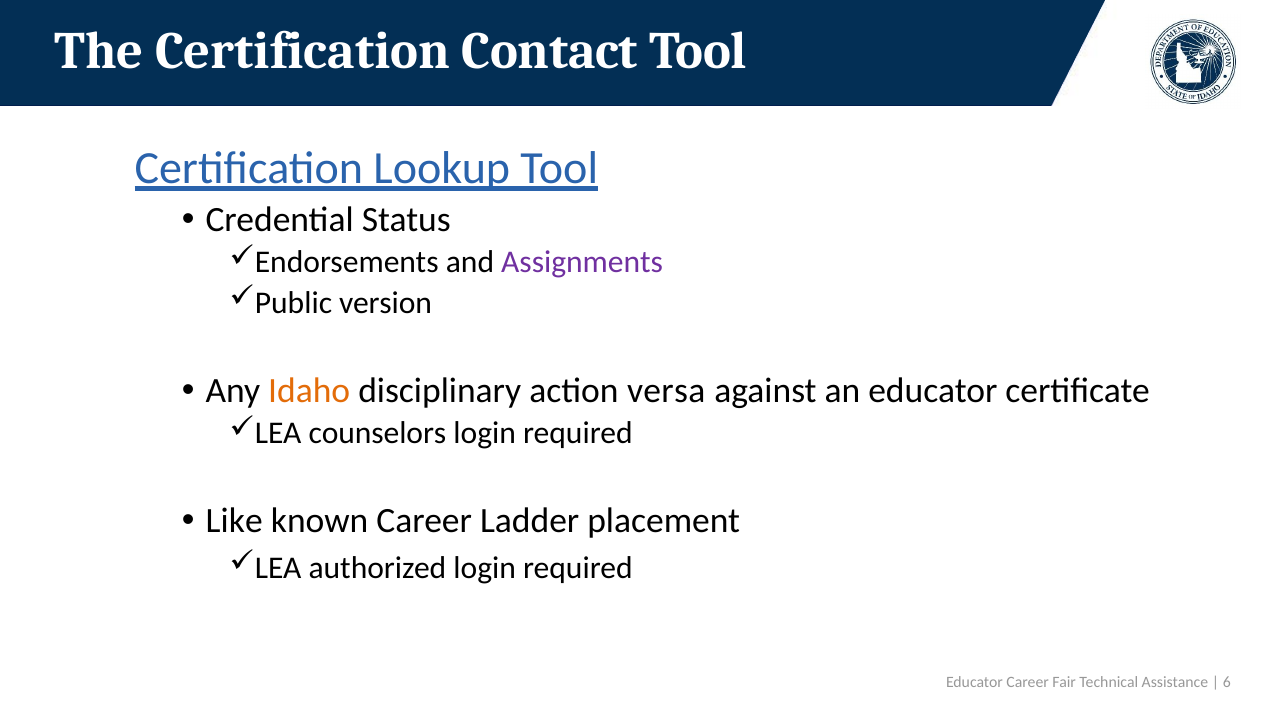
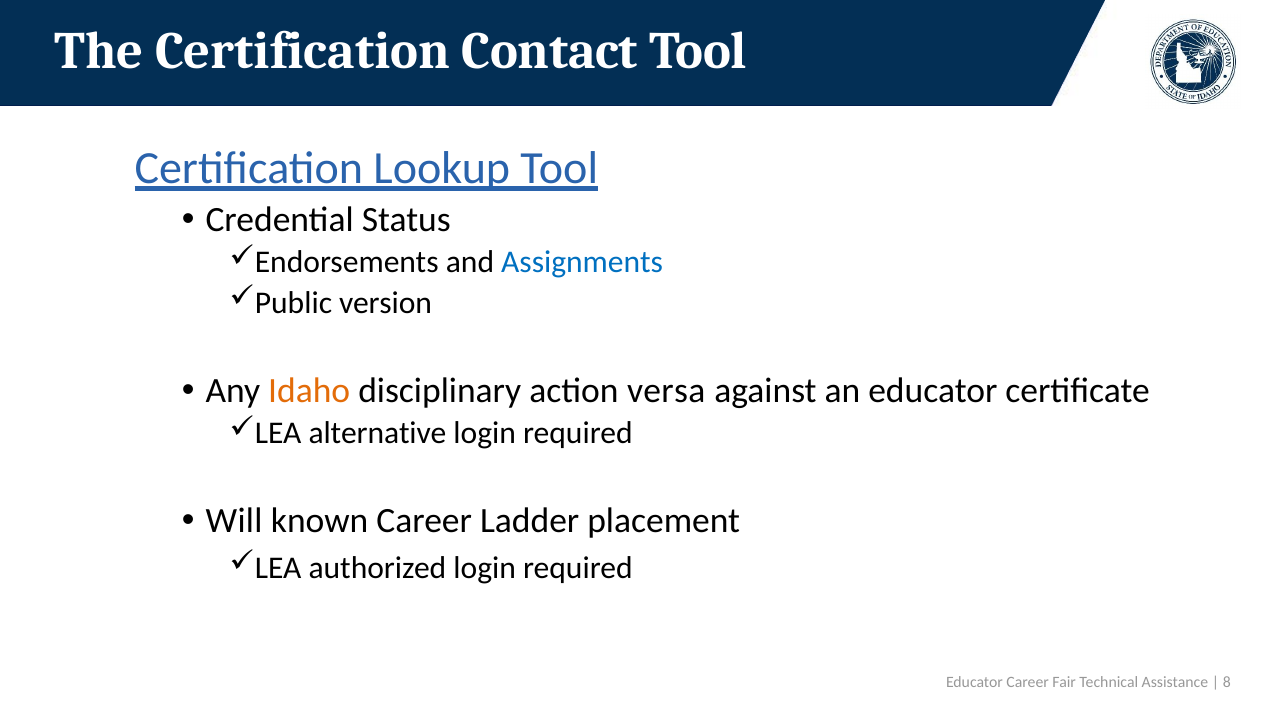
Assignments colour: purple -> blue (582, 263)
counselors: counselors -> alternative (377, 434)
Like: Like -> Will (234, 521)
6: 6 -> 8 (1227, 682)
